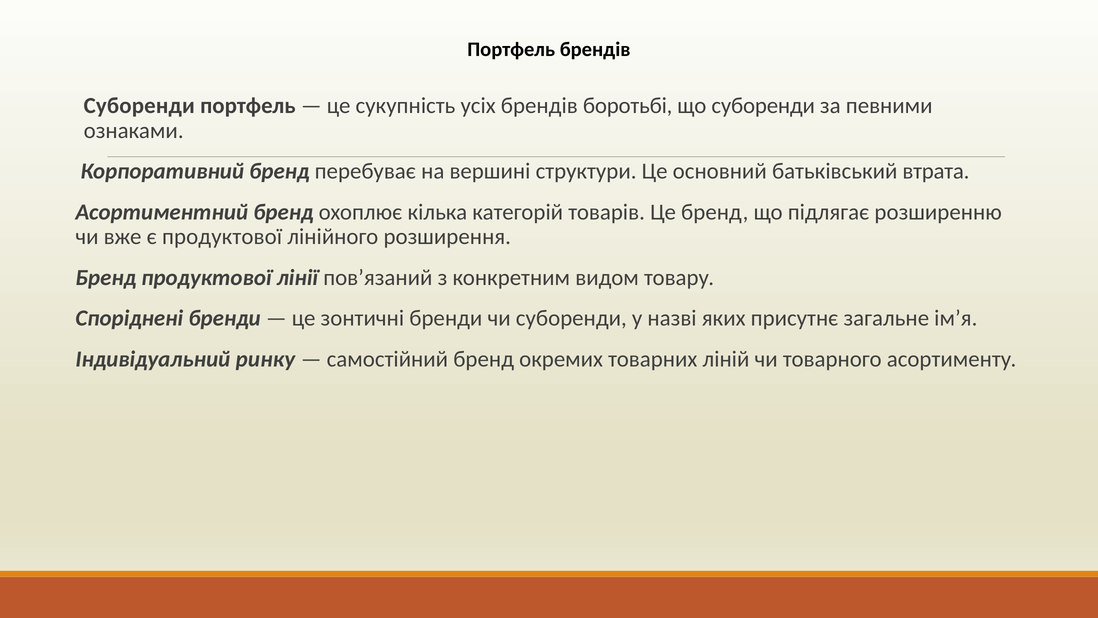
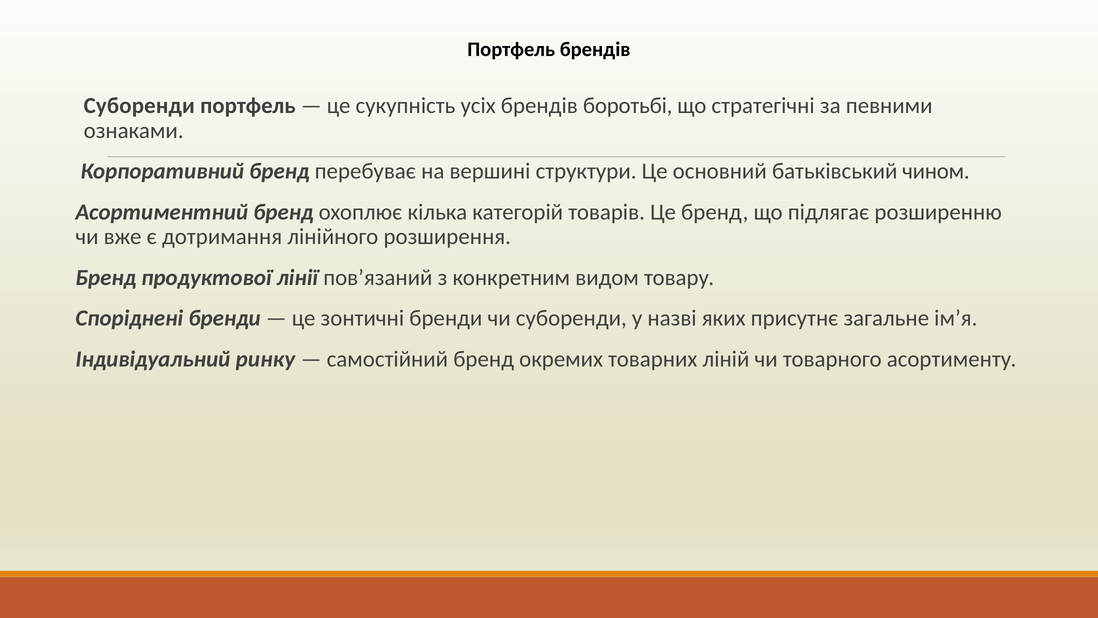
що суборенди: суборенди -> стратегічні (763, 106)
втрата: втрата -> чином (936, 171)
є продуктової: продуктової -> дотримання (222, 237)
